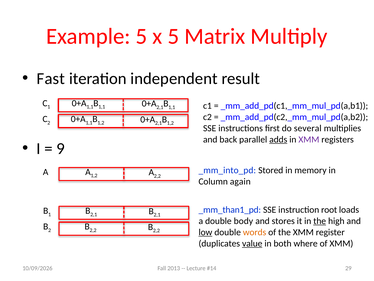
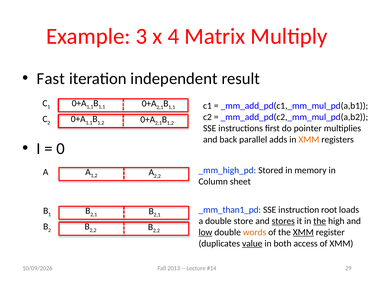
Example 5: 5 -> 3 (142, 36)
x 5: 5 -> 4 (173, 36)
several: several -> pointer (308, 128)
adds underline: present -> none (278, 139)
XMM colour: purple -> orange (309, 139)
9: 9 -> 0 (61, 148)
_mm_into_pd: _mm_into_pd -> _mm_high_pd (227, 170)
again: again -> sheet (240, 181)
body: body -> store (243, 221)
stores underline: none -> present (283, 221)
XMM underline: none -> present (303, 232)
where: where -> access (306, 243)
